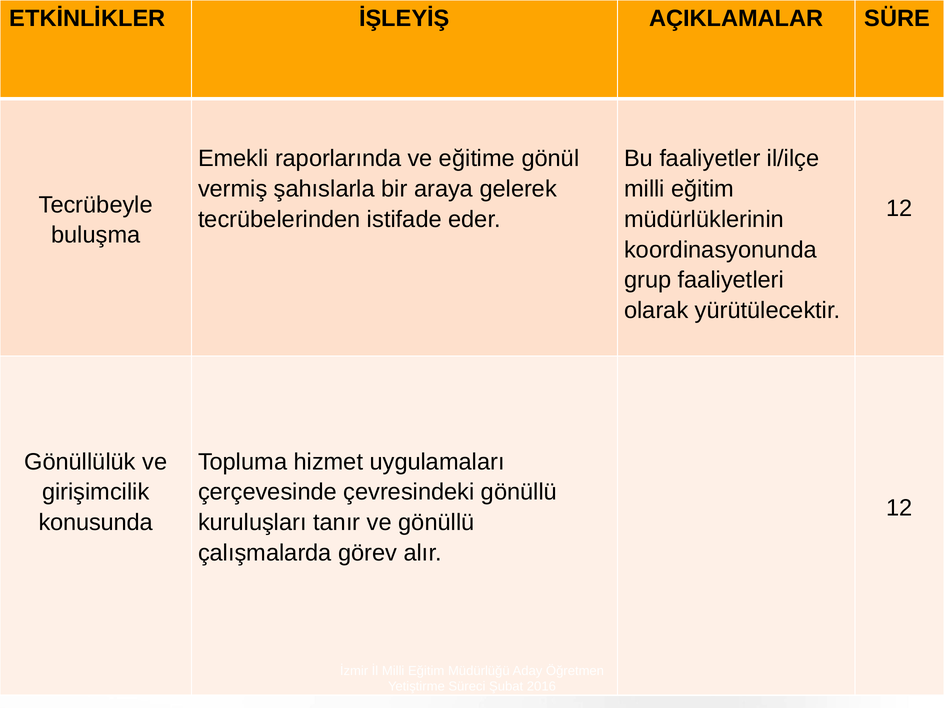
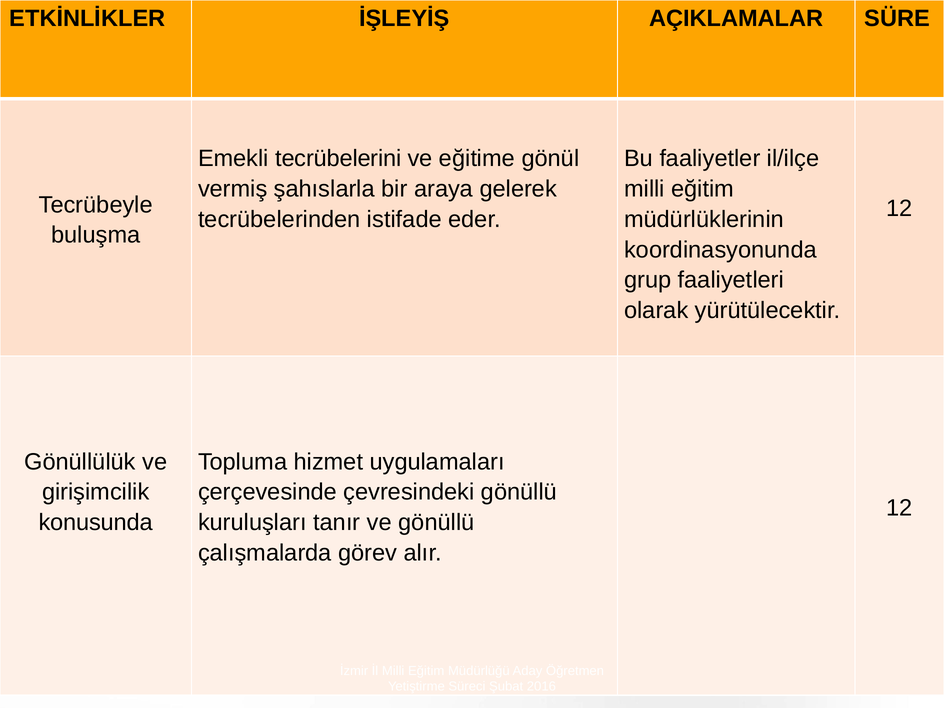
raporlarında: raporlarında -> tecrübelerini (338, 159)
